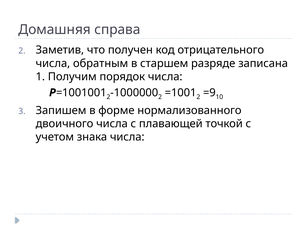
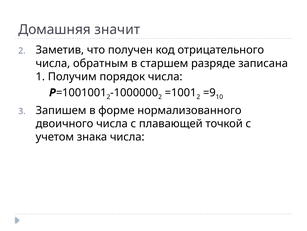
справа: справа -> значит (117, 30)
